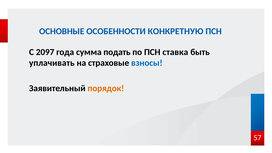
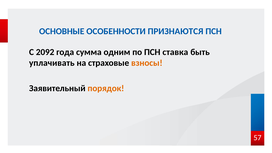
КОНКРЕТНУЮ: КОНКРЕТНУЮ -> ПРИЗНАЮТСЯ (176, 31)
2097: 2097 -> 2092 (45, 52)
подать: подать -> одним (117, 52)
взносы colour: blue -> orange (147, 63)
